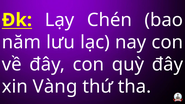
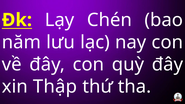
Vàng: Vàng -> Thập (55, 87)
